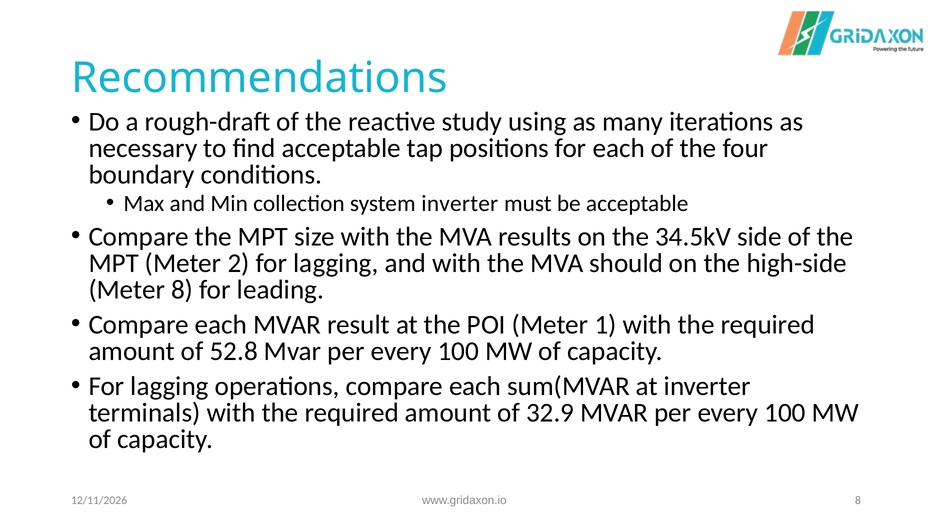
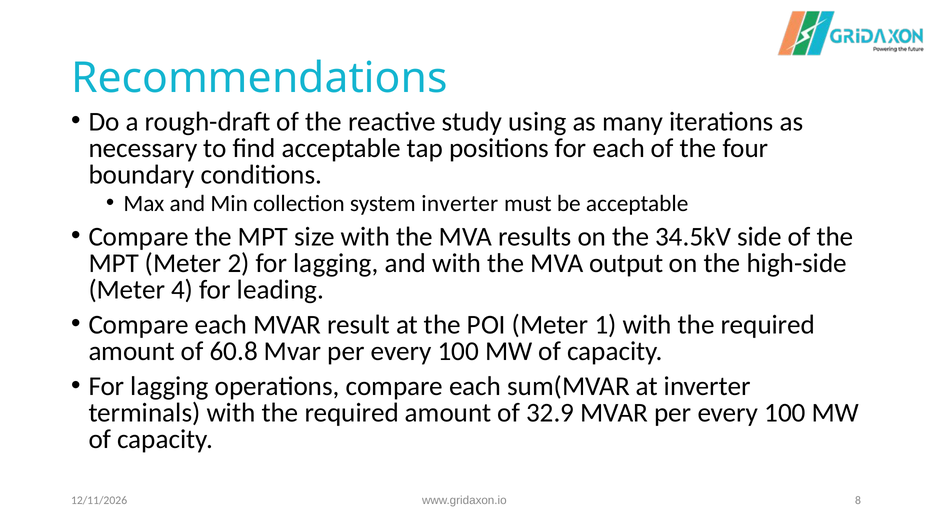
should: should -> output (626, 263)
Meter 8: 8 -> 4 (182, 290)
52.8: 52.8 -> 60.8 (234, 351)
